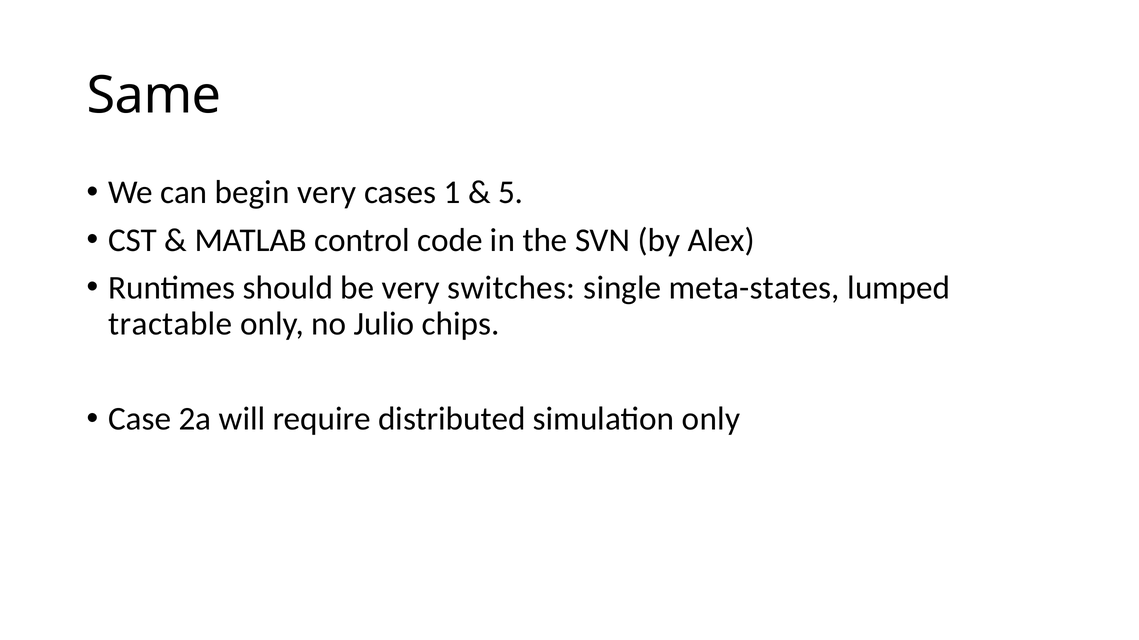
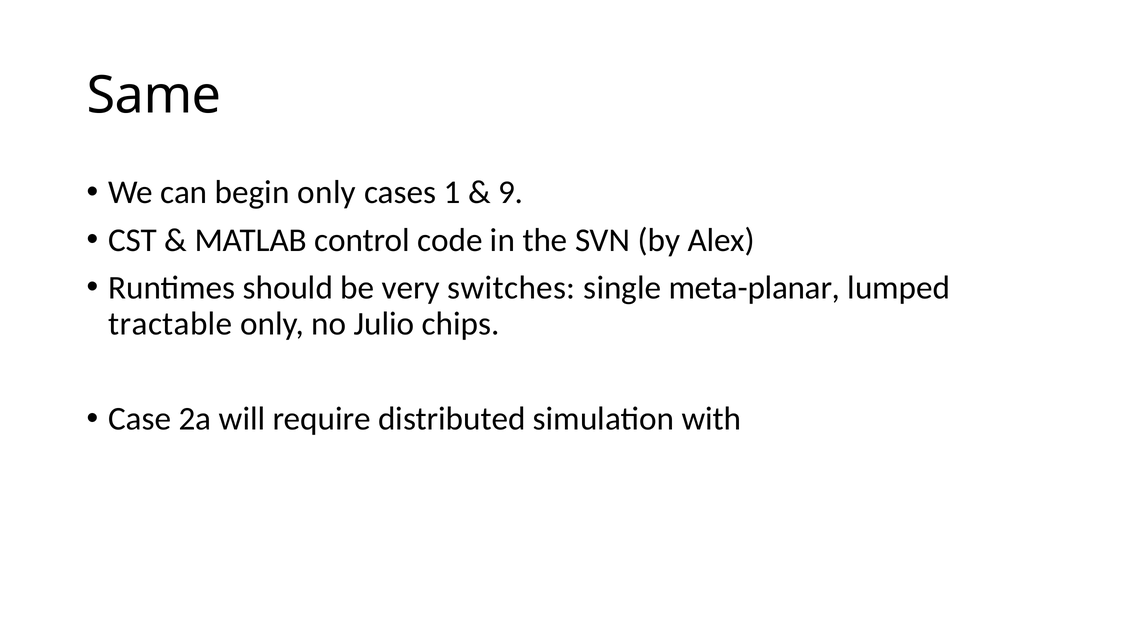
begin very: very -> only (327, 193)
5: 5 -> 9 (511, 193)
meta-states: meta-states -> meta-planar (754, 288)
simulation only: only -> with (711, 419)
